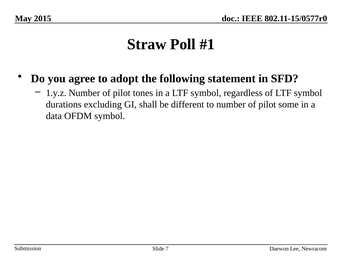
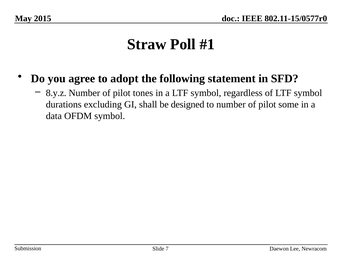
1.y.z: 1.y.z -> 8.y.z (56, 93)
different: different -> designed (188, 104)
